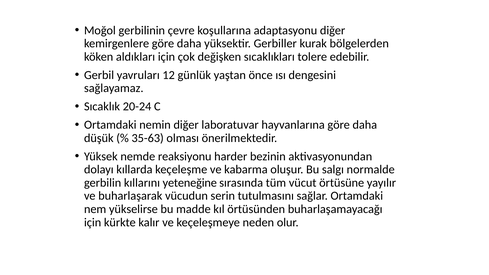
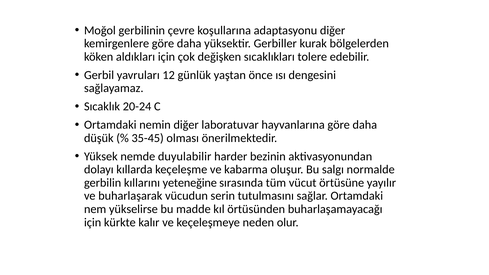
35-63: 35-63 -> 35-45 (148, 138)
reaksiyonu: reaksiyonu -> duyulabilir (185, 156)
